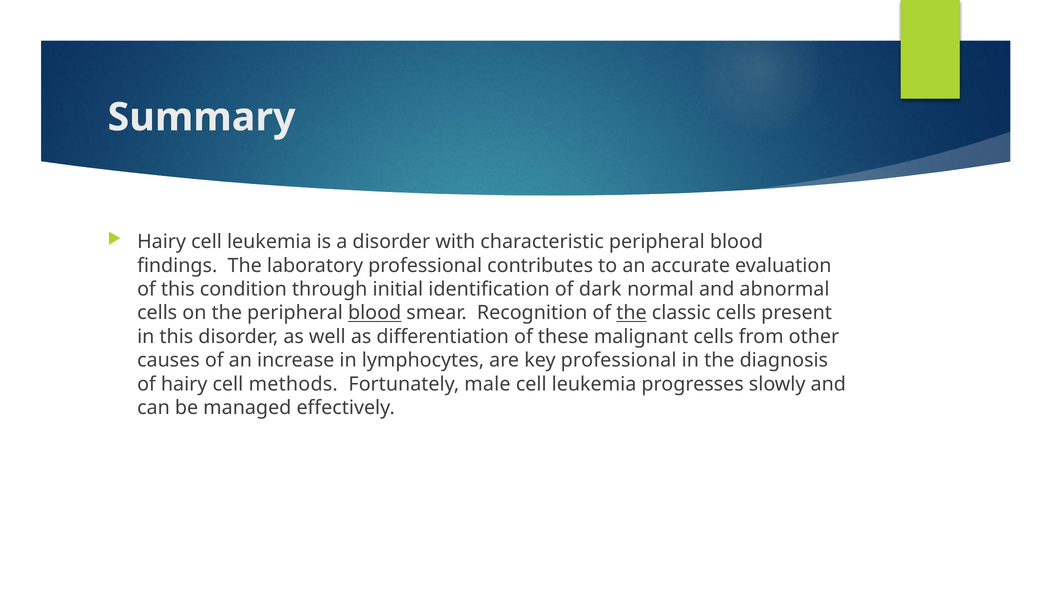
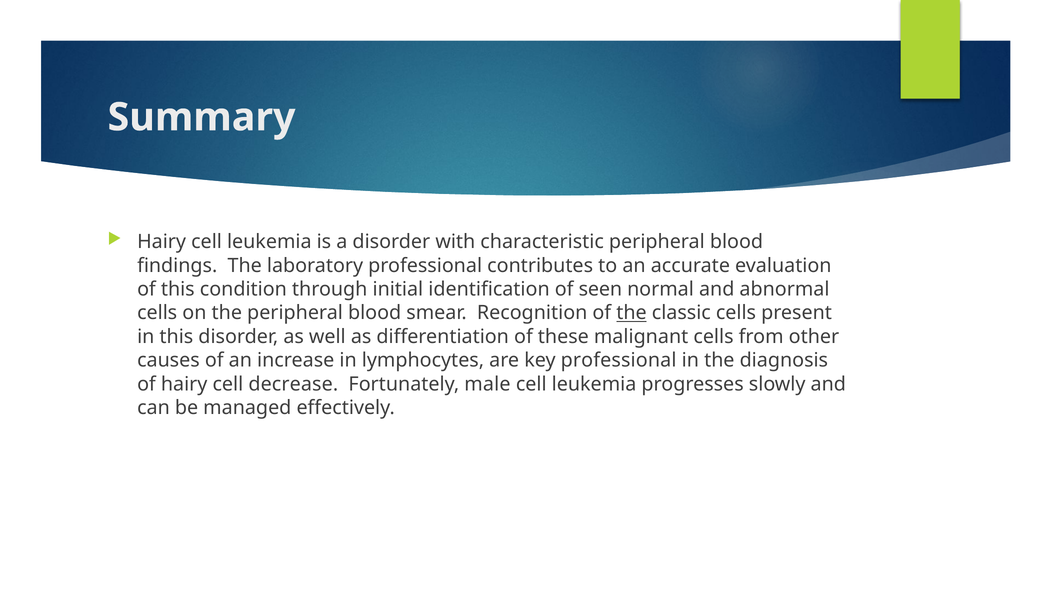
dark: dark -> seen (600, 289)
blood underline: present -> none (375, 313)
methods: methods -> decrease (293, 384)
